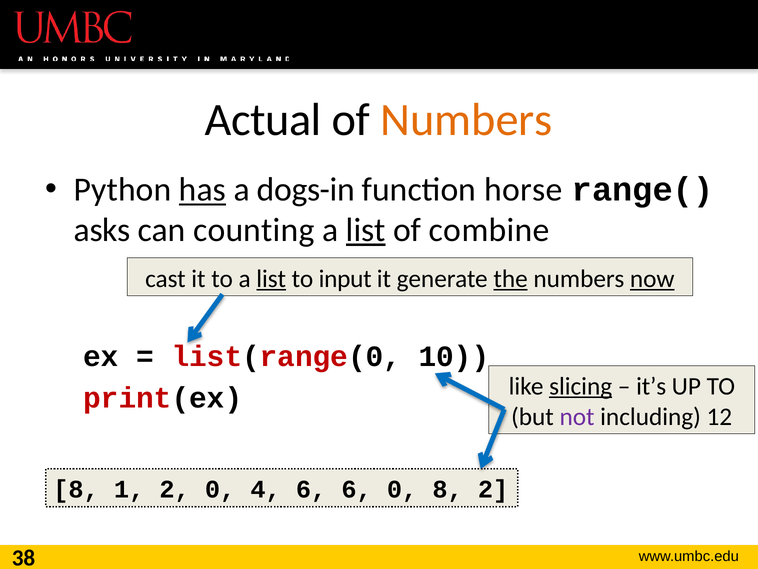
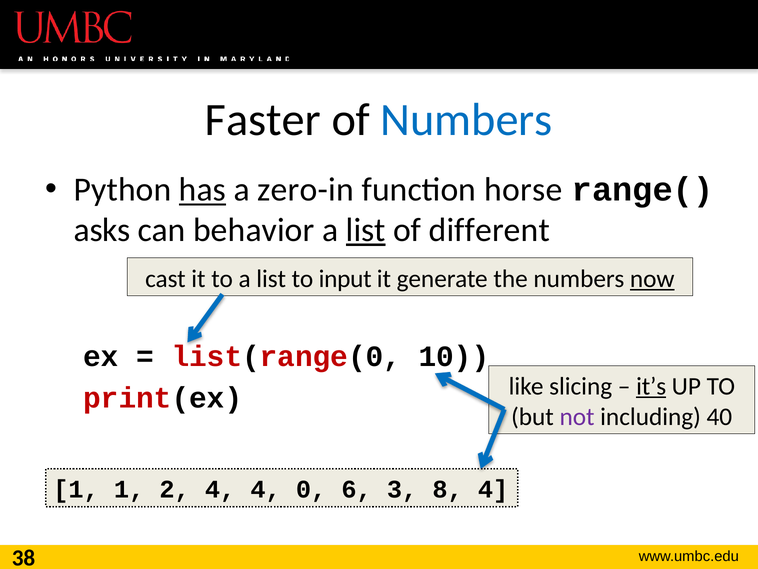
Actual: Actual -> Faster (263, 120)
Numbers colour: orange -> blue (467, 120)
dogs-in: dogs-in -> zero-in (306, 190)
counting: counting -> behavior (254, 230)
combine: combine -> different (489, 230)
list underline: present -> none (271, 278)
the underline: present -> none (511, 278)
slicing underline: present -> none (581, 386)
it’s underline: none -> present (651, 386)
12: 12 -> 40 (719, 416)
8: 8 -> 1 (76, 489)
2 0: 0 -> 4 (220, 489)
4 6: 6 -> 0 (311, 489)
6 0: 0 -> 3 (402, 489)
8 2: 2 -> 4 (493, 489)
